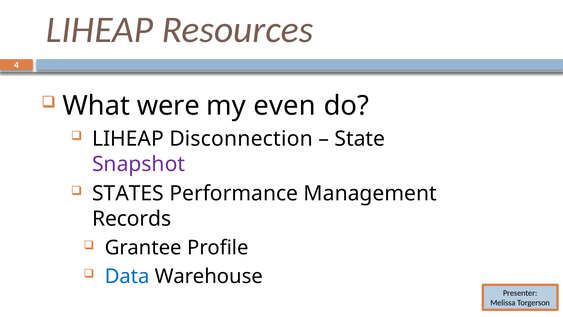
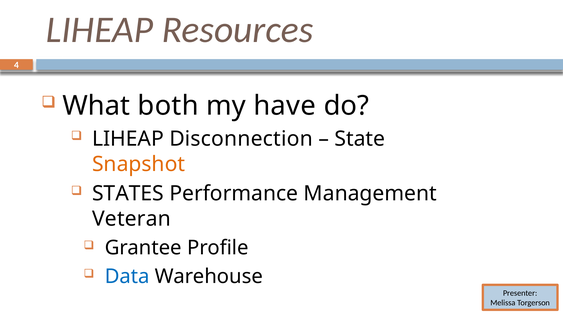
were: were -> both (168, 106)
even: even -> have (285, 106)
Snapshot colour: purple -> orange (139, 164)
Records: Records -> Veteran (132, 219)
